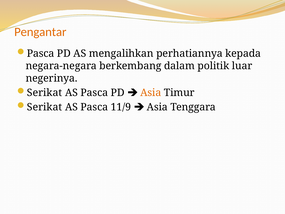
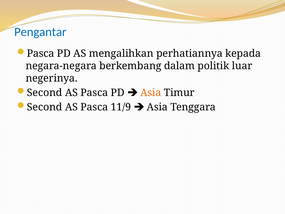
Pengantar colour: orange -> blue (40, 32)
Serikat: Serikat -> Second (45, 93)
Serikat: Serikat -> Second (45, 107)
